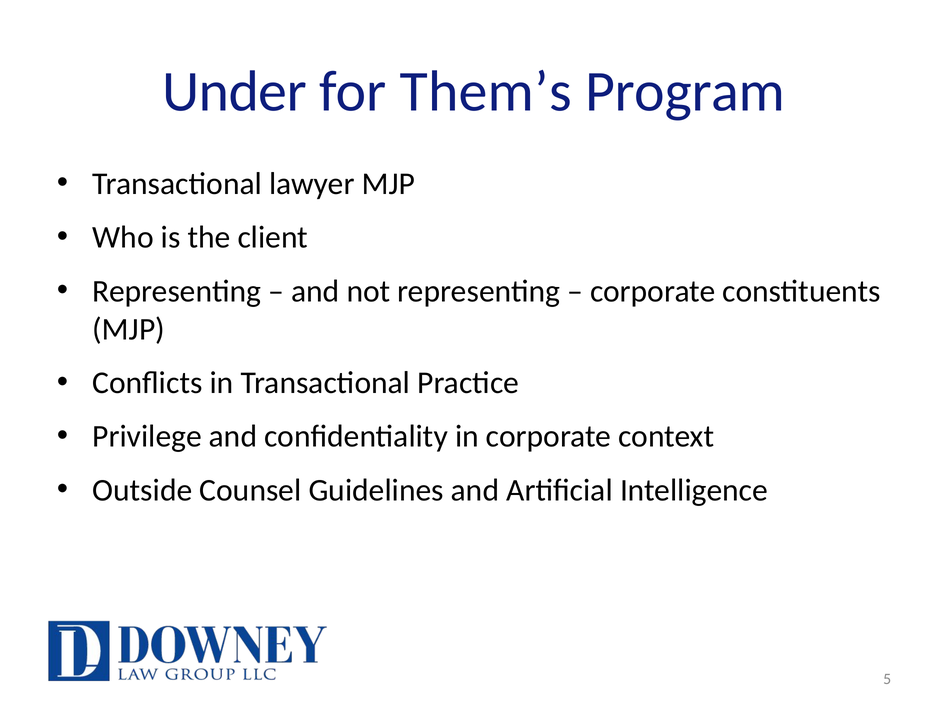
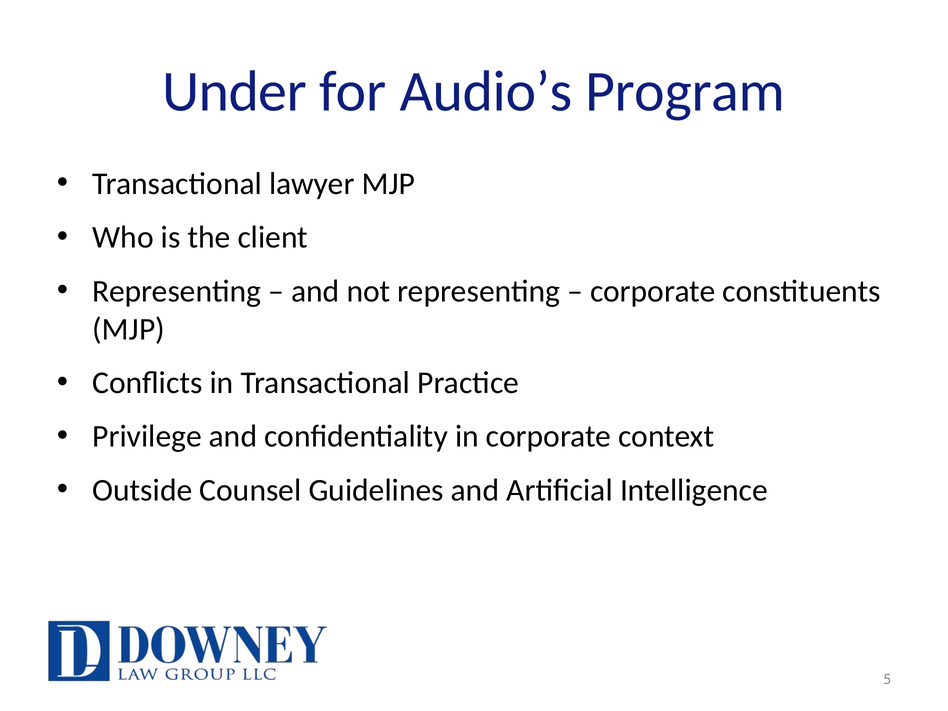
Them’s: Them’s -> Audio’s (486, 92)
